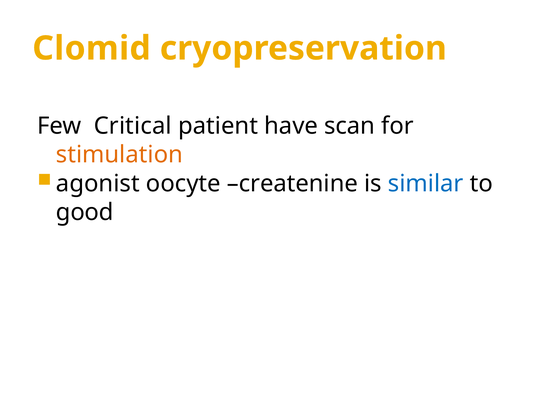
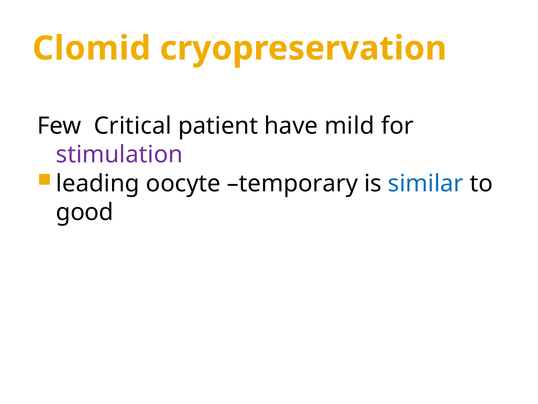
scan: scan -> mild (349, 126)
stimulation colour: orange -> purple (119, 155)
agonist: agonist -> leading (98, 183)
createnine: createnine -> temporary (292, 183)
